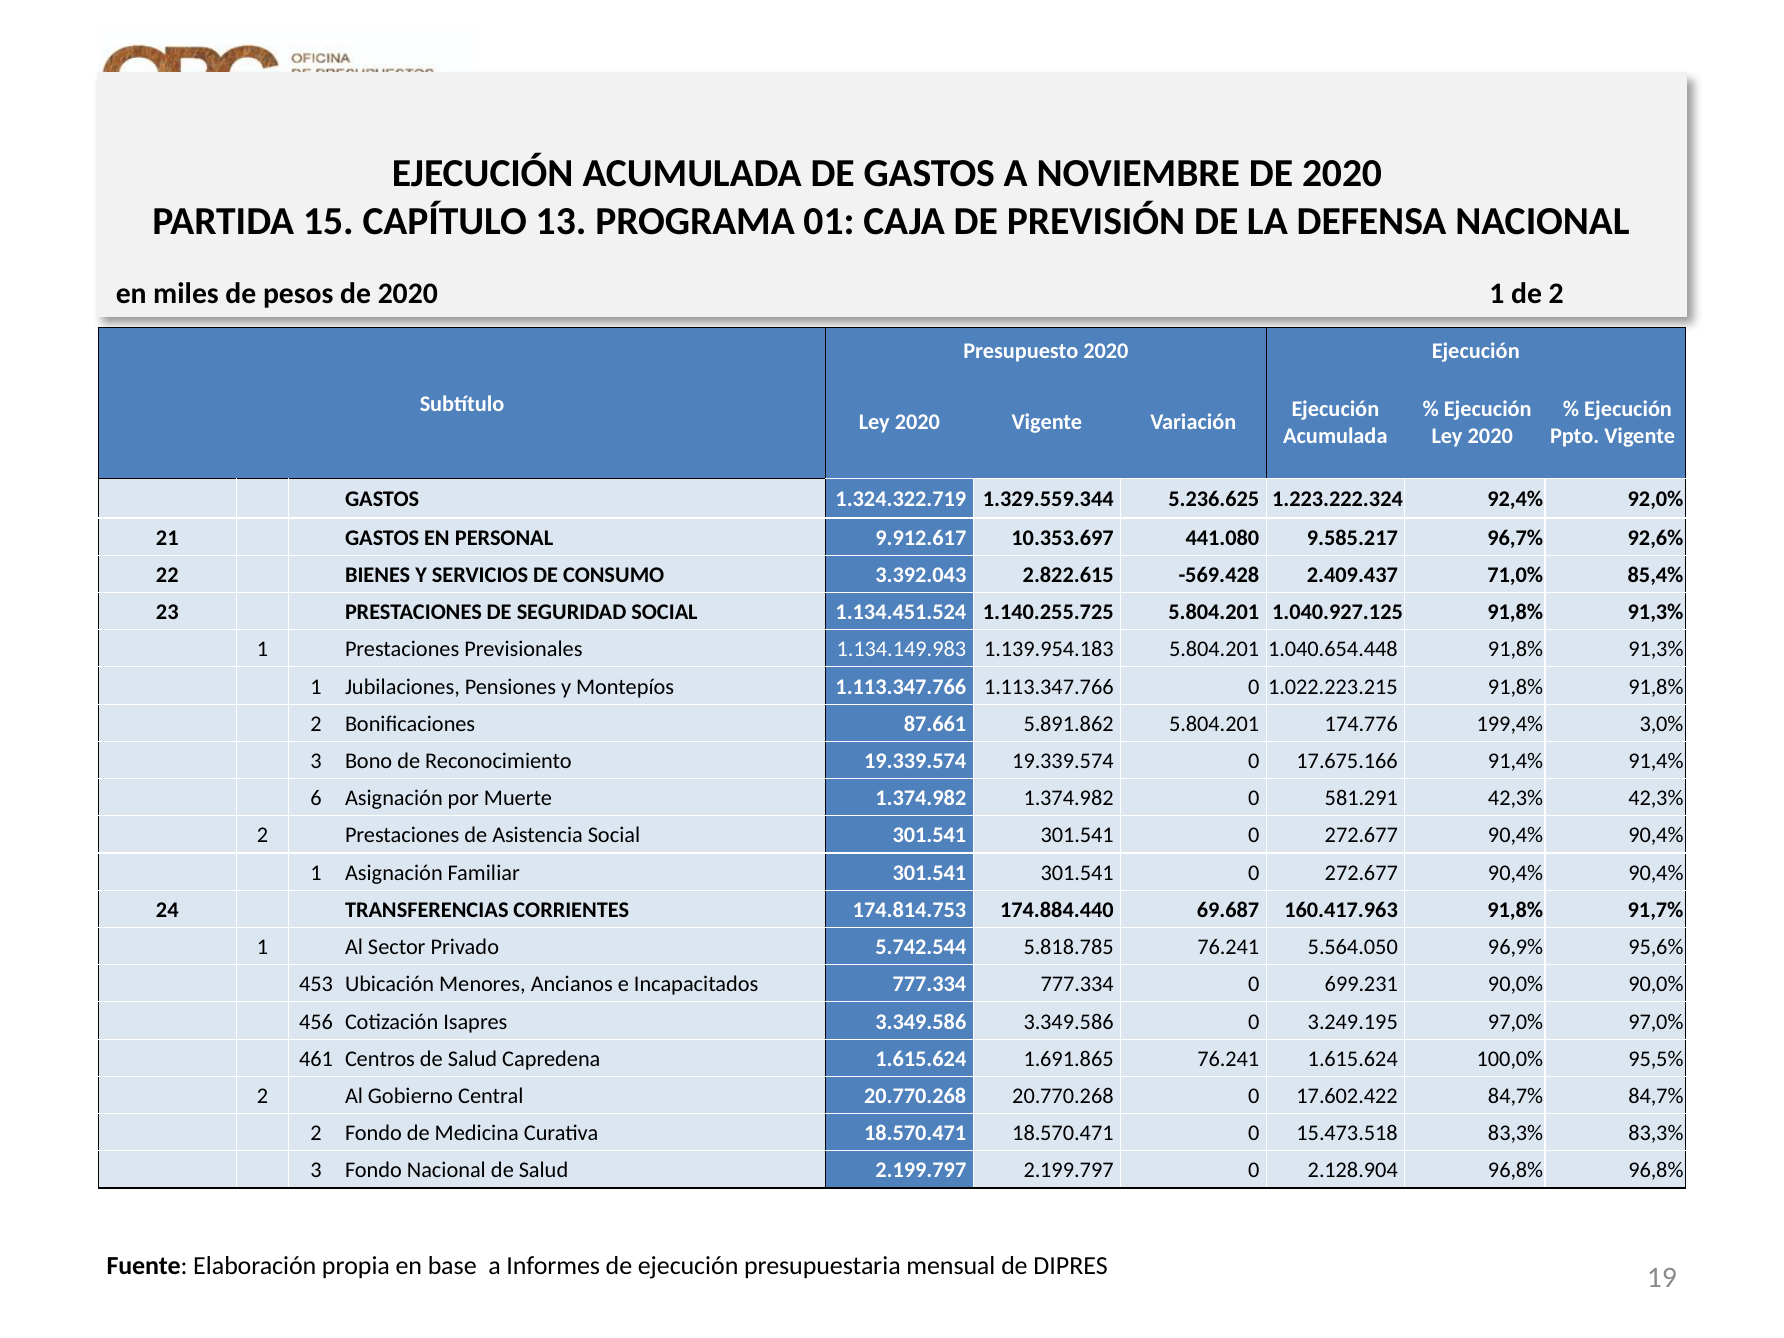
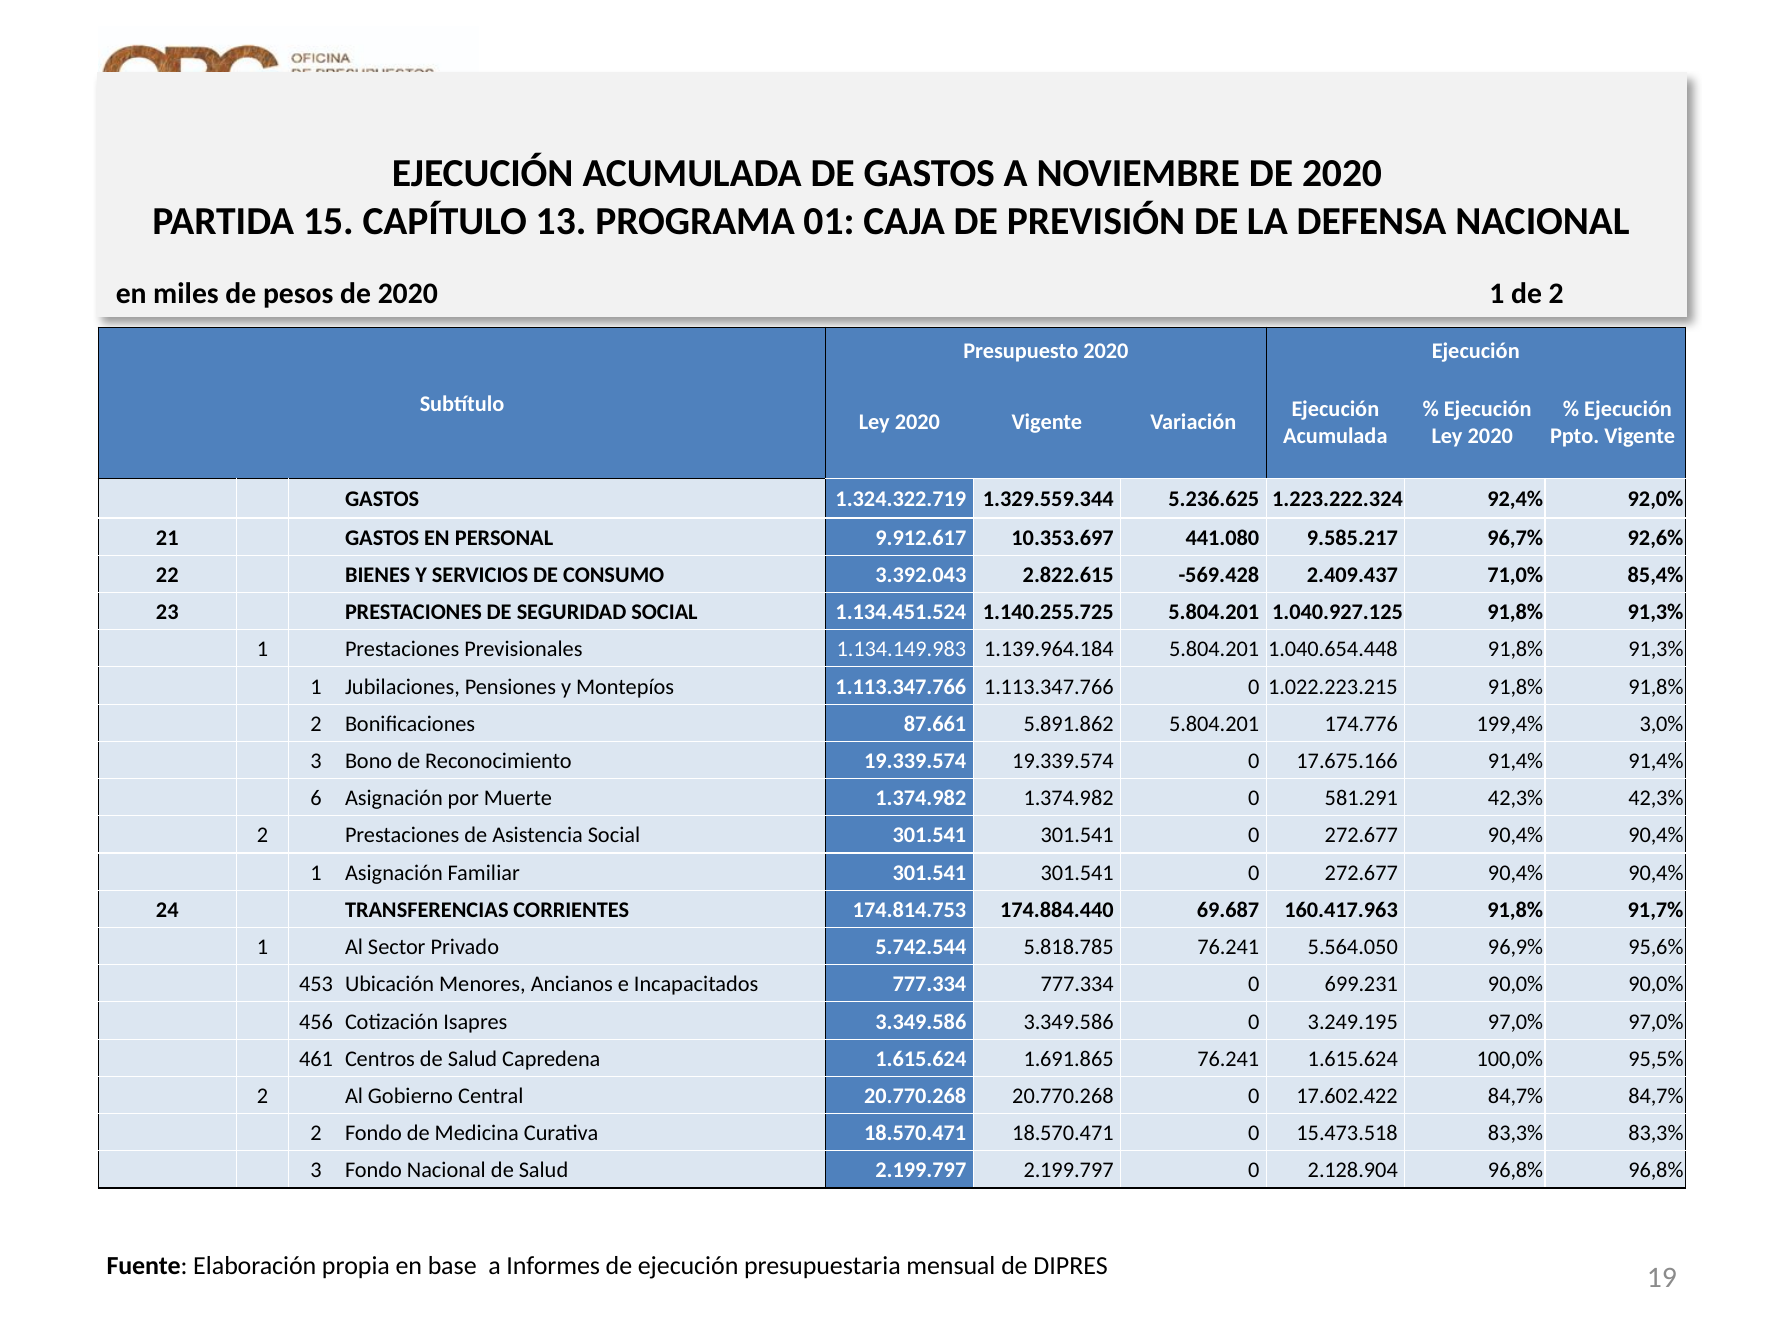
1.139.954.183: 1.139.954.183 -> 1.139.964.184 (1049, 649)
